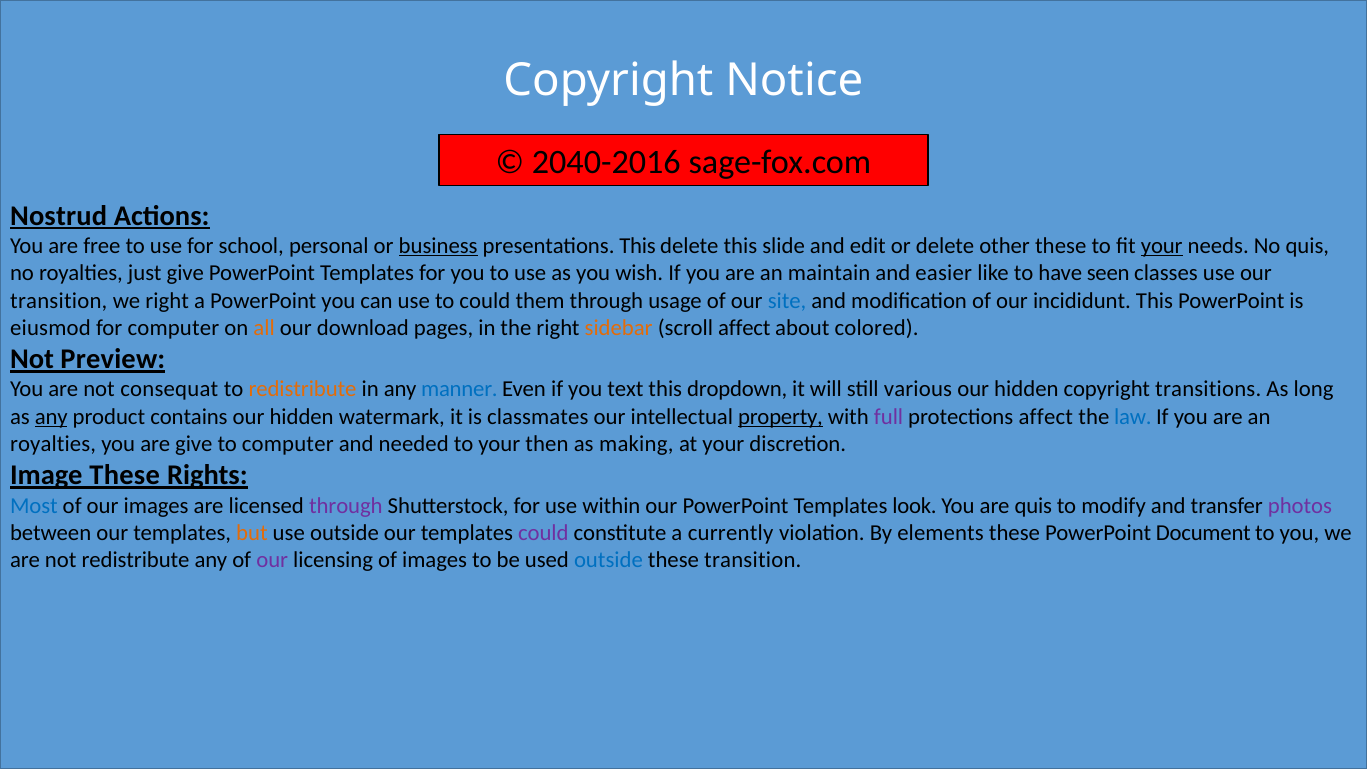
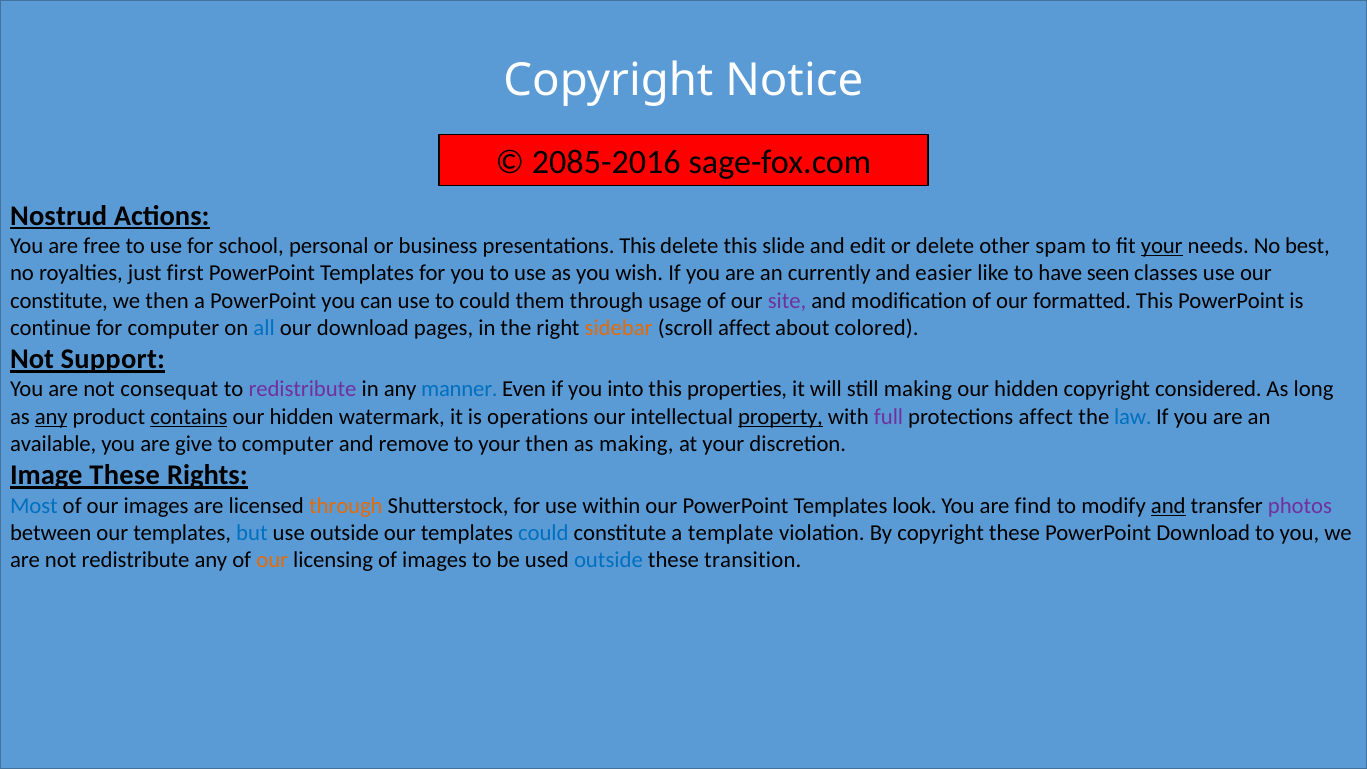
2040-2016: 2040-2016 -> 2085-2016 (606, 162)
business underline: present -> none (438, 246)
other these: these -> spam (1061, 246)
No quis: quis -> best (1307, 246)
just give: give -> first (185, 273)
maintain: maintain -> currently (829, 273)
transition: transition -> constitute (59, 301)
we right: right -> then (167, 301)
site colour: blue -> purple (787, 301)
incididunt: incididunt -> formatted (1082, 301)
eiusmod: eiusmod -> continue (51, 328)
all colour: orange -> blue (264, 328)
Preview: Preview -> Support (113, 359)
redistribute colour: orange -> purple (303, 389)
text: text -> into (625, 389)
dropdown: dropdown -> properties (737, 389)
still various: various -> making (918, 389)
transitions: transitions -> considered (1208, 389)
contains underline: none -> present (189, 417)
classmates: classmates -> operations (538, 417)
royalties: royalties -> available (53, 444)
needed: needed -> remove (414, 444)
through colour: purple -> orange (346, 506)
are quis: quis -> find (1033, 506)
and underline: none -> present (1168, 506)
but colour: orange -> blue (252, 533)
could colour: purple -> blue (543, 533)
currently: currently -> template (731, 533)
By elements: elements -> copyright (941, 533)
PowerPoint Document: Document -> Download (1203, 533)
our colour: purple -> orange (272, 560)
